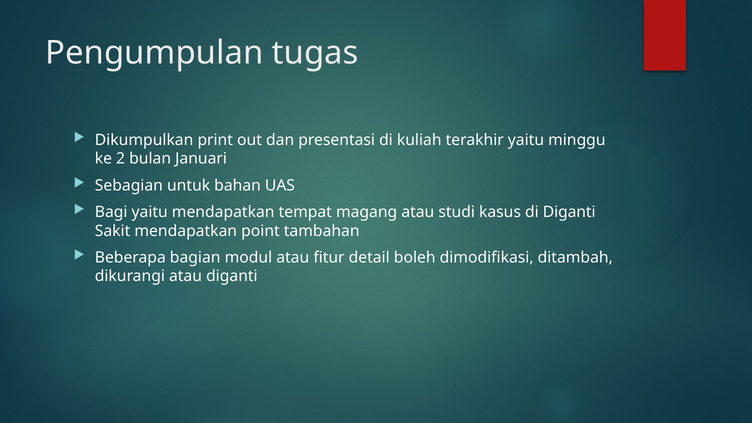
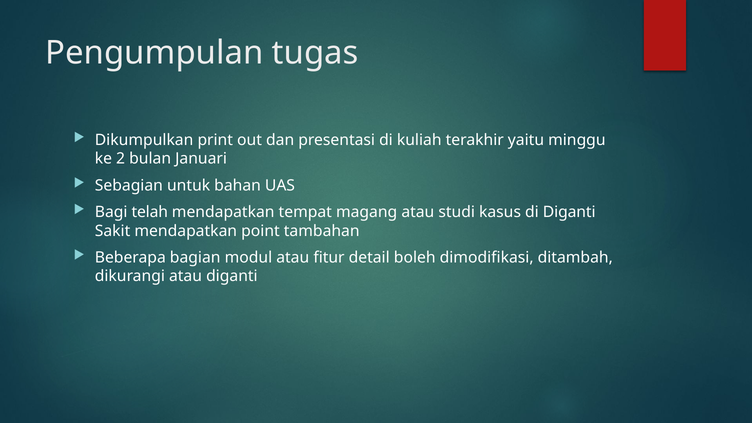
Bagi yaitu: yaitu -> telah (150, 212)
